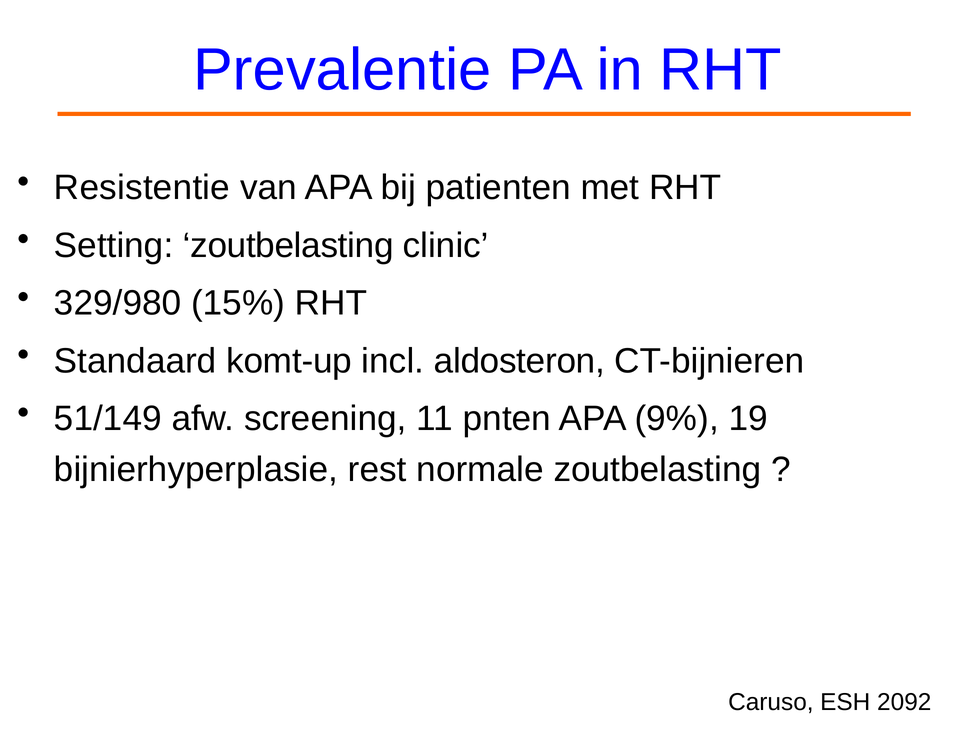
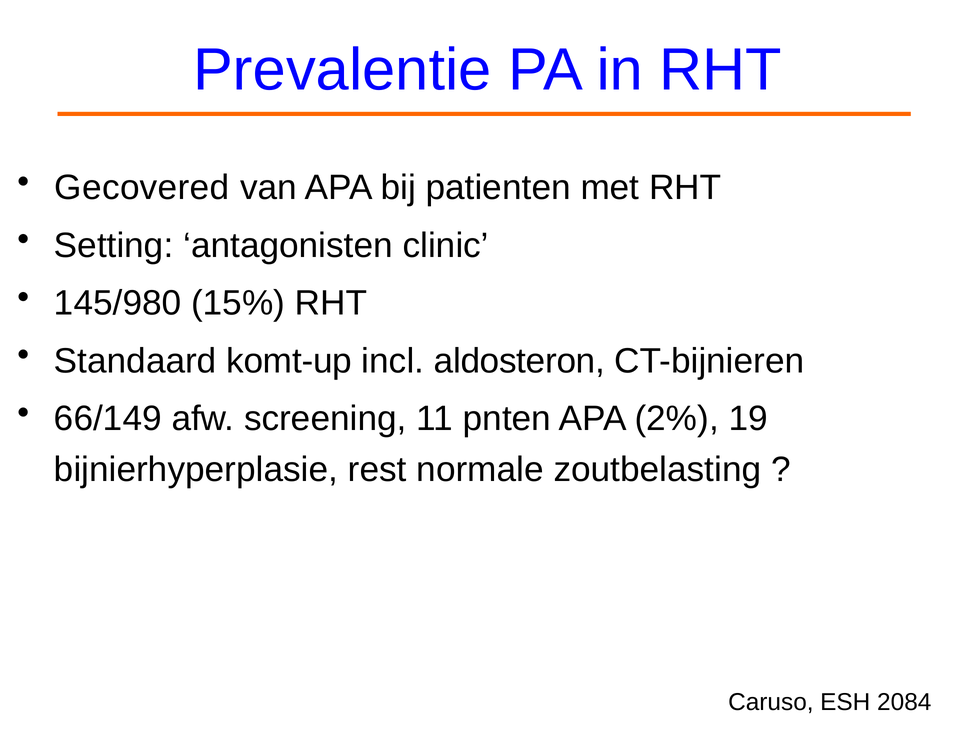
Resistentie: Resistentie -> Gecovered (142, 188)
Setting zoutbelasting: zoutbelasting -> antagonisten (288, 246)
329/980: 329/980 -> 145/980 (118, 303)
51/149: 51/149 -> 66/149 (108, 419)
9%: 9% -> 2% (677, 419)
2092: 2092 -> 2084 (904, 702)
